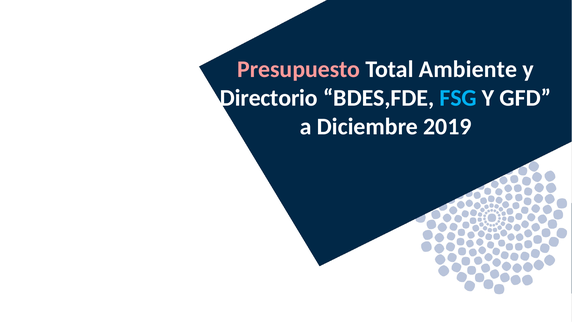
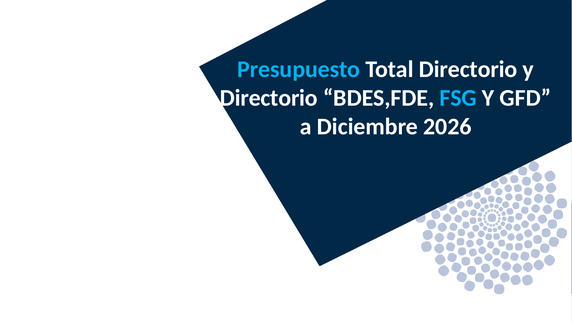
Presupuesto colour: pink -> light blue (299, 69)
Total Ambiente: Ambiente -> Directorio (468, 69)
2019: 2019 -> 2026 (447, 127)
